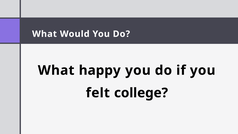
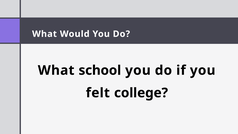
happy: happy -> school (100, 70)
